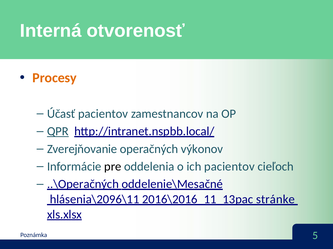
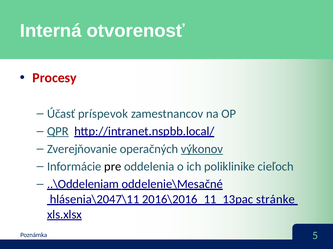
Procesy colour: orange -> red (55, 78)
Účasť pacientov: pacientov -> príspevok (103, 114)
výkonov underline: none -> present (202, 149)
ich pacientov: pacientov -> poliklinike (230, 167)
..\Operačných: ..\Operačných -> ..\Oddeleniam (83, 185)
hlásenia\2096\11: hlásenia\2096\11 -> hlásenia\2047\11 (95, 200)
